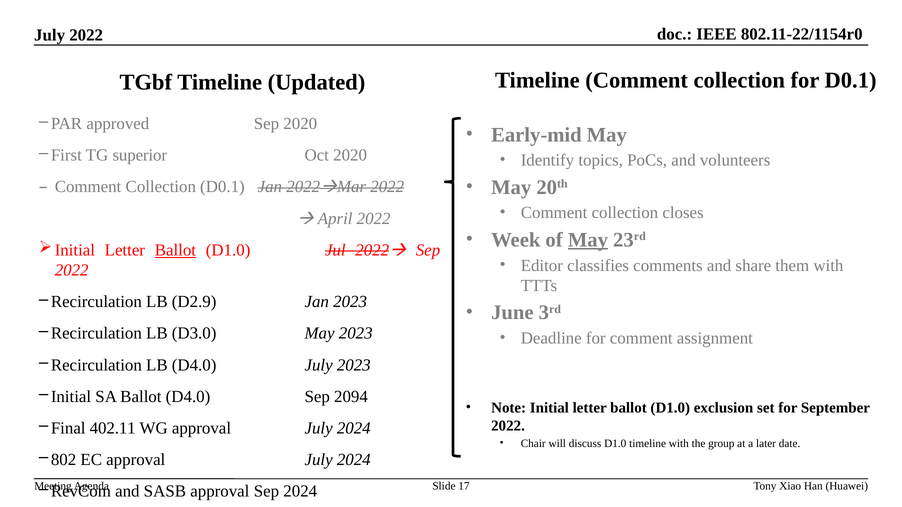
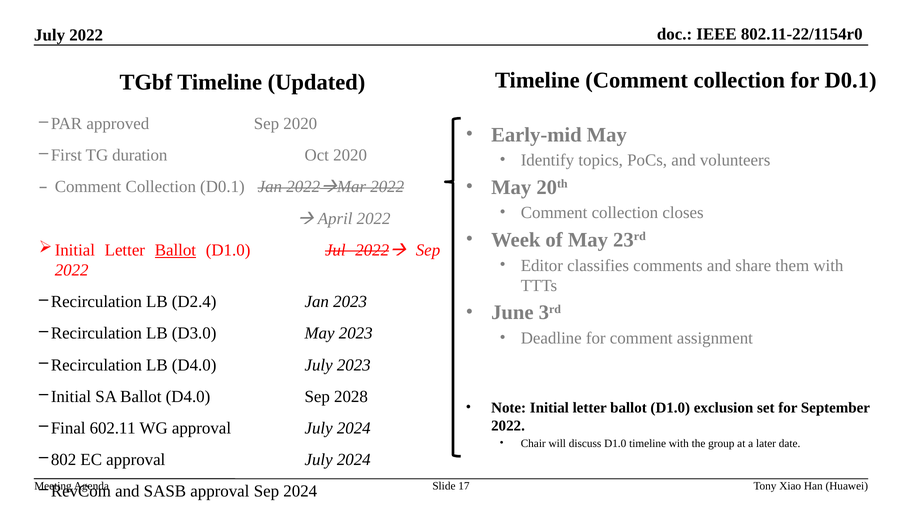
superior: superior -> duration (140, 155)
May underline: present -> none (588, 240)
D2.9: D2.9 -> D2.4 (194, 302)
2094: 2094 -> 2028 (351, 397)
402.11: 402.11 -> 602.11 (113, 428)
